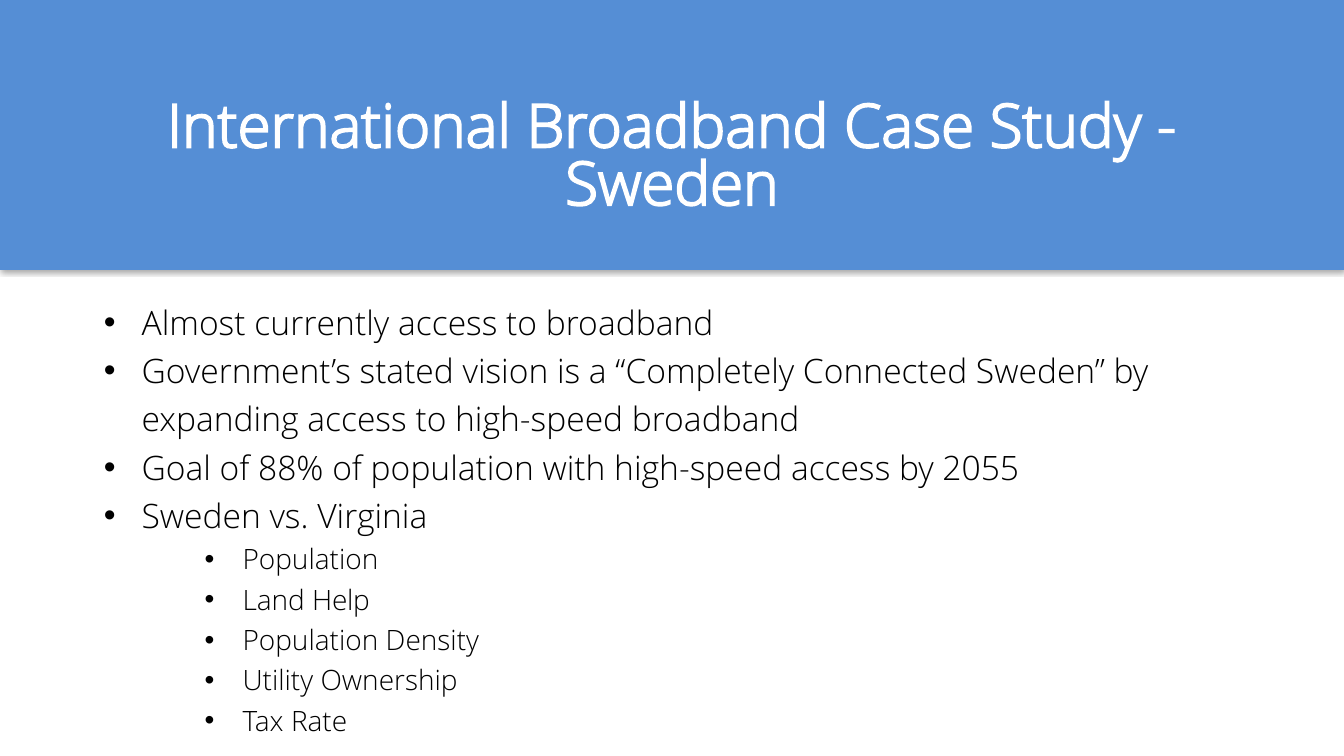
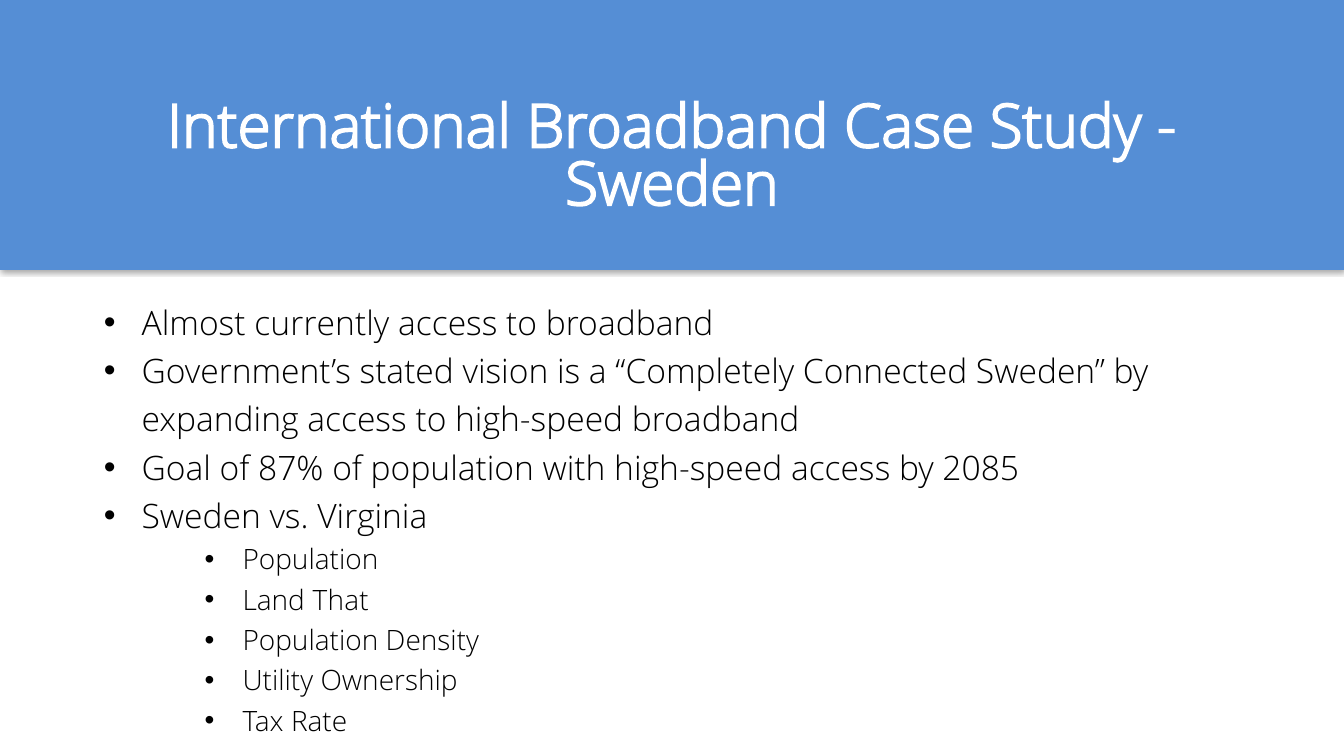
88%: 88% -> 87% (291, 469)
2055: 2055 -> 2085 (981, 469)
Help: Help -> That (341, 601)
